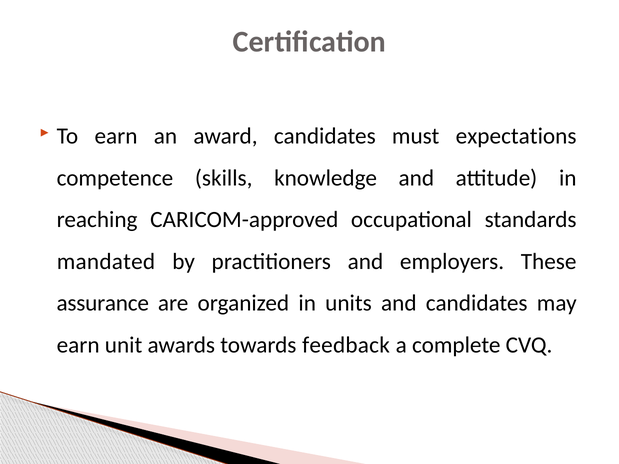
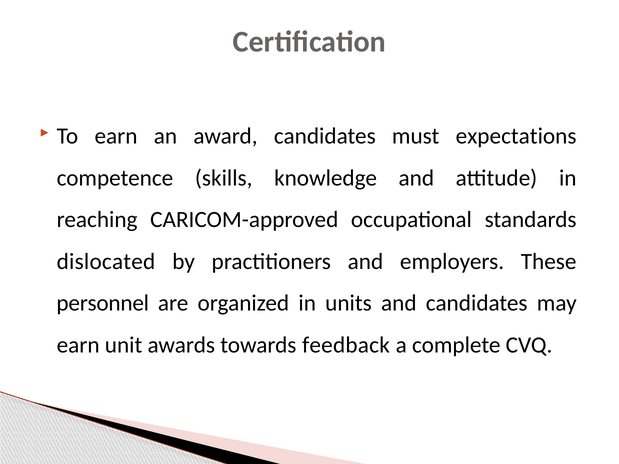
mandated: mandated -> dislocated (106, 262)
assurance: assurance -> personnel (103, 303)
